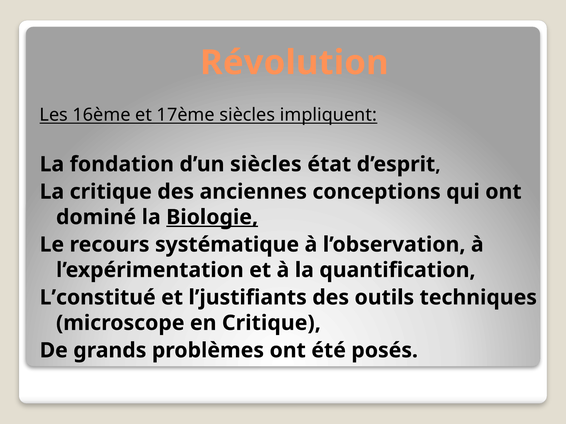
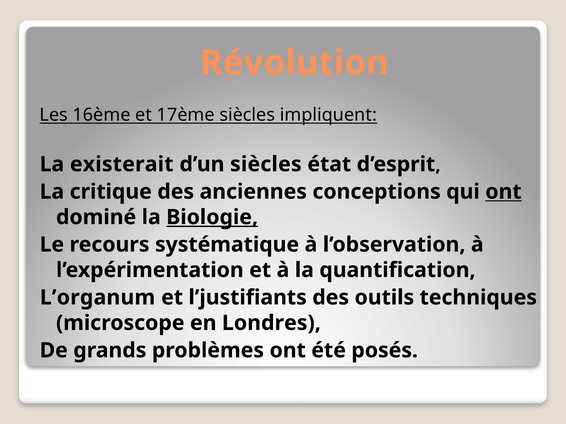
fondation: fondation -> existerait (122, 164)
ont underline: none -> present (503, 192)
L’constitué: L’constitué -> L’organum (98, 298)
en Critique: Critique -> Londres (271, 323)
